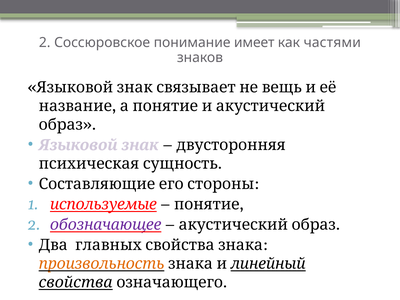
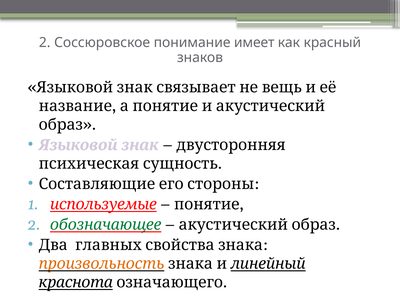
частями: частями -> красный (332, 43)
обозначающее colour: purple -> green (106, 225)
свойства: свойства -> краснота (76, 283)
